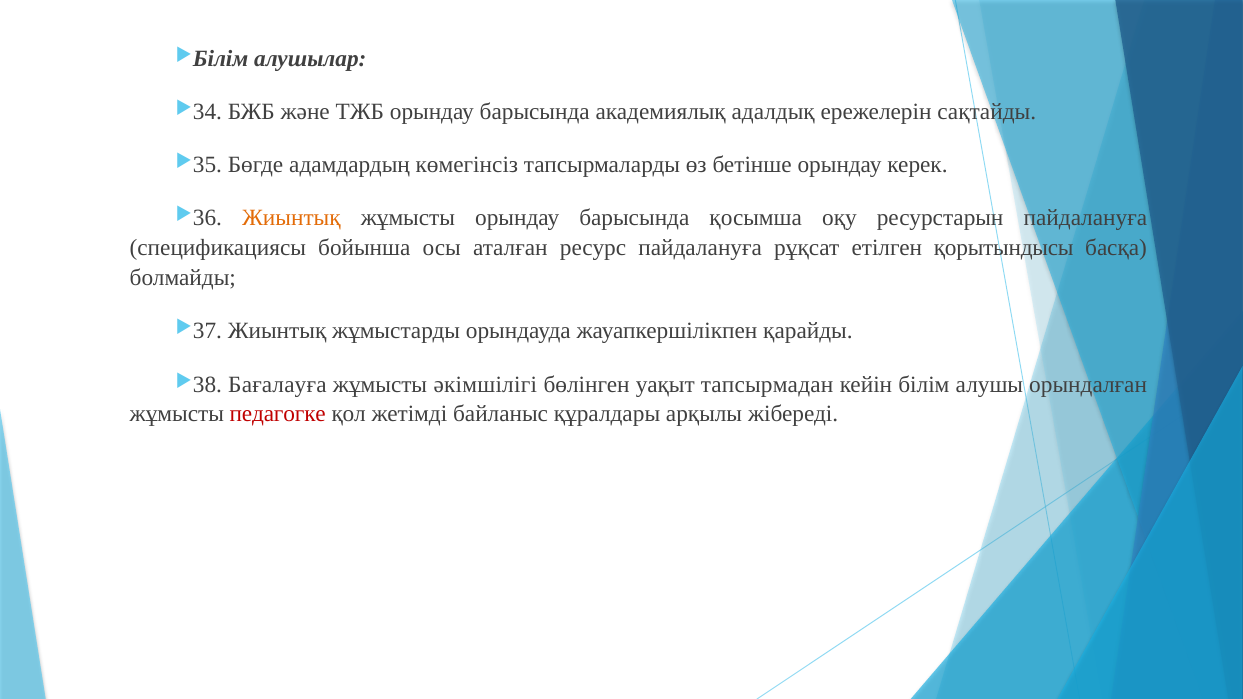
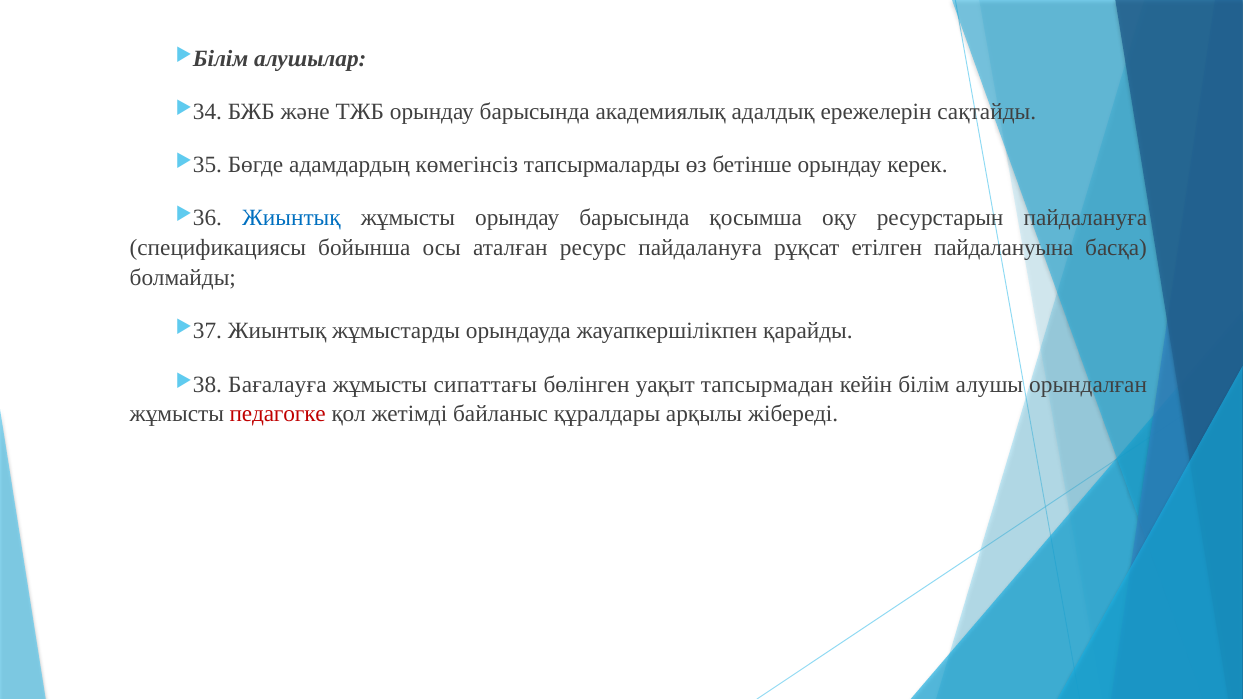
Жиынтық colour: orange -> blue (291, 218)
қорытындысы: қорытындысы -> пайдалануына (1004, 248)
әкімшілігі: әкімшілігі -> сипаттағы (485, 384)
